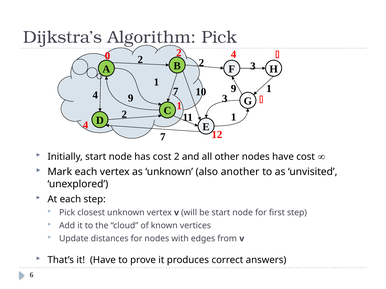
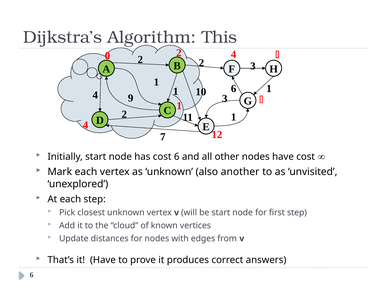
Algorithm Pick: Pick -> This (219, 37)
10 9: 9 -> 6 (234, 89)
7: 7 -> 1 (176, 92)
cost 2: 2 -> 6 (177, 157)
